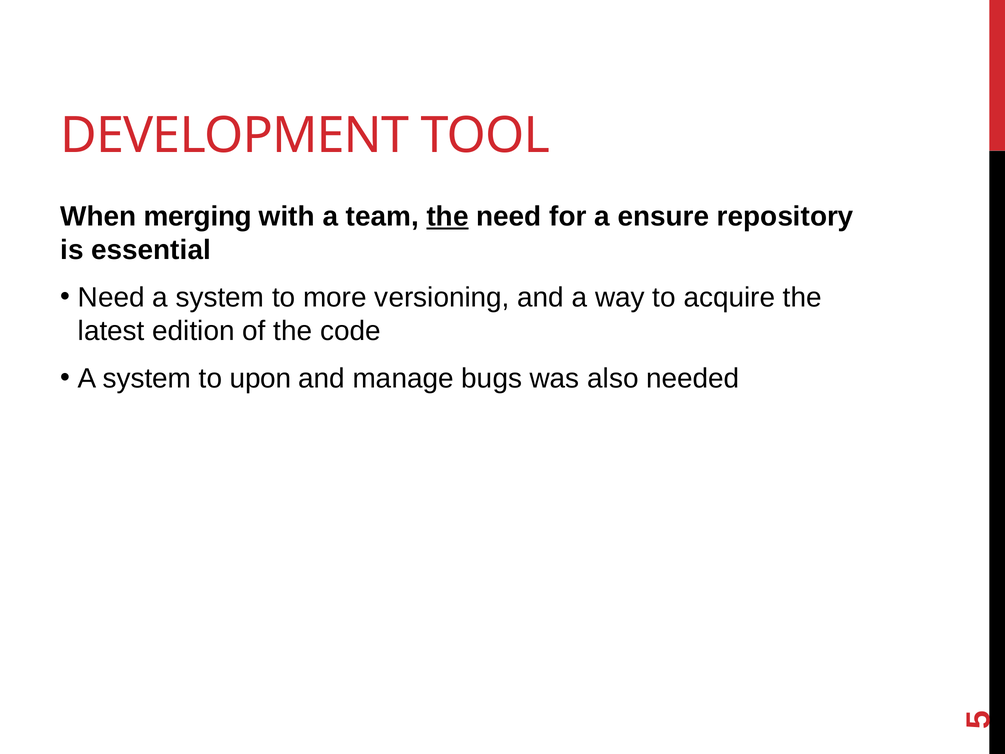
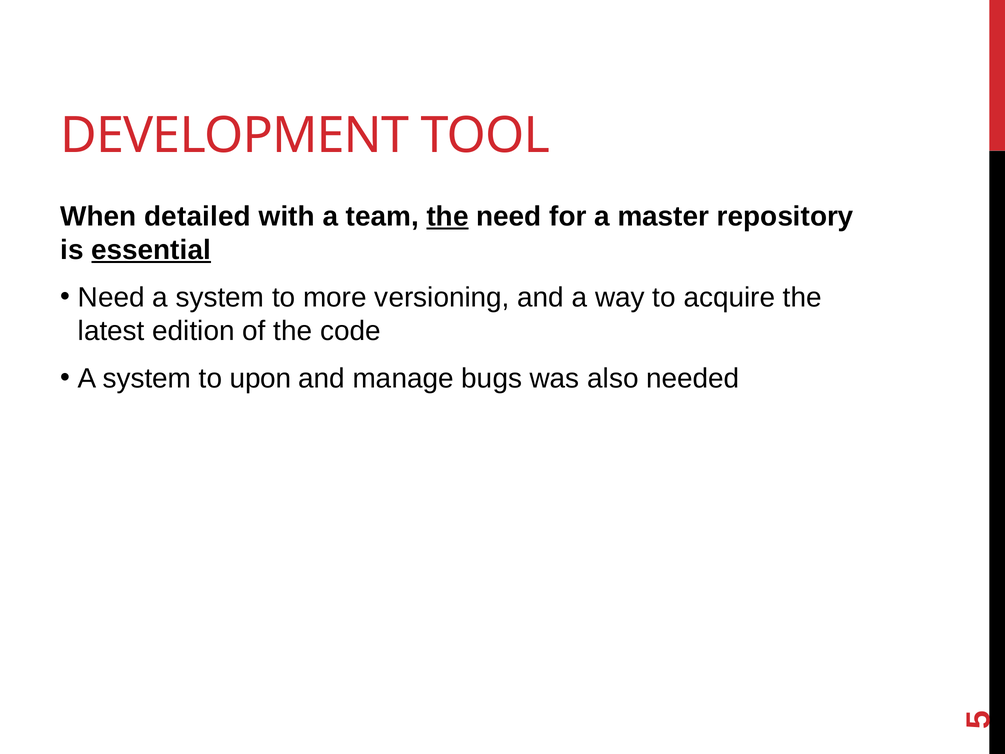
merging: merging -> detailed (198, 216)
ensure: ensure -> master (663, 216)
essential underline: none -> present (151, 250)
